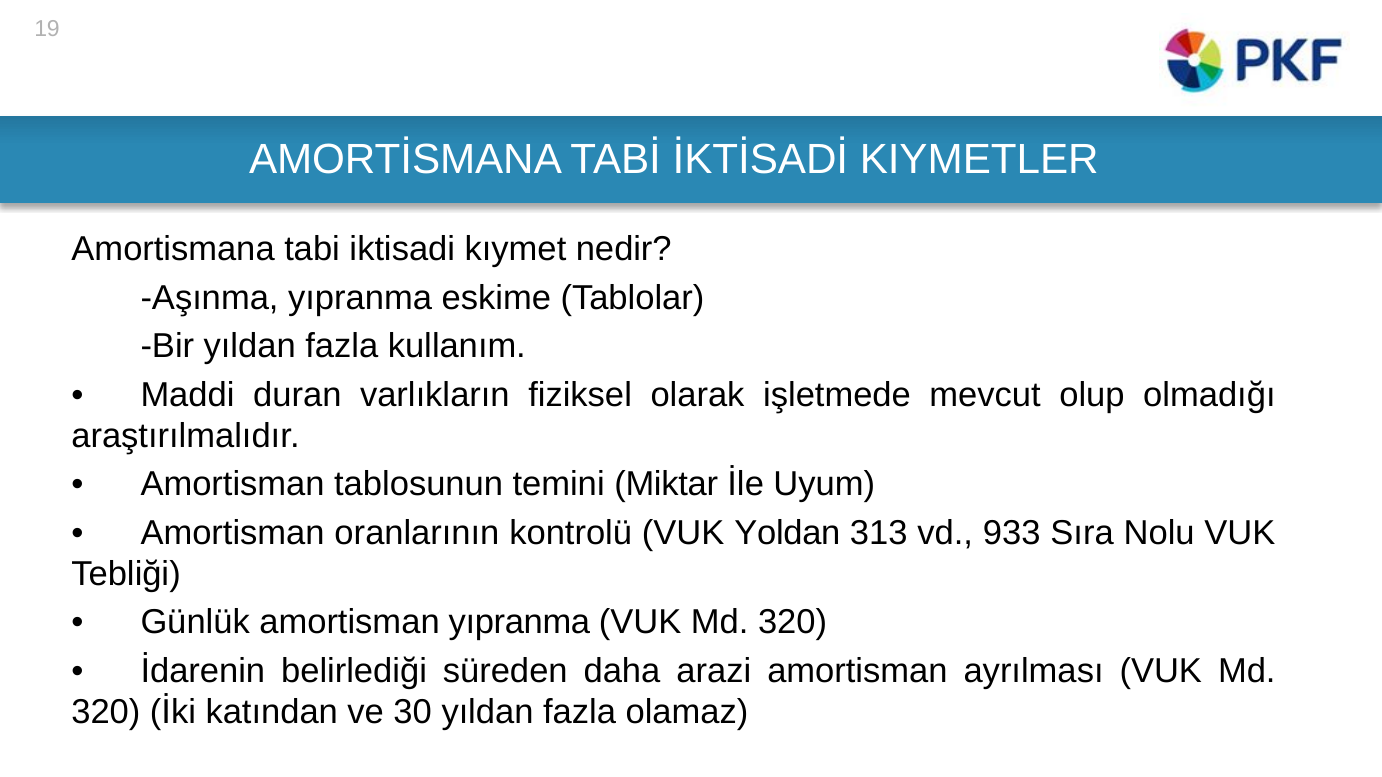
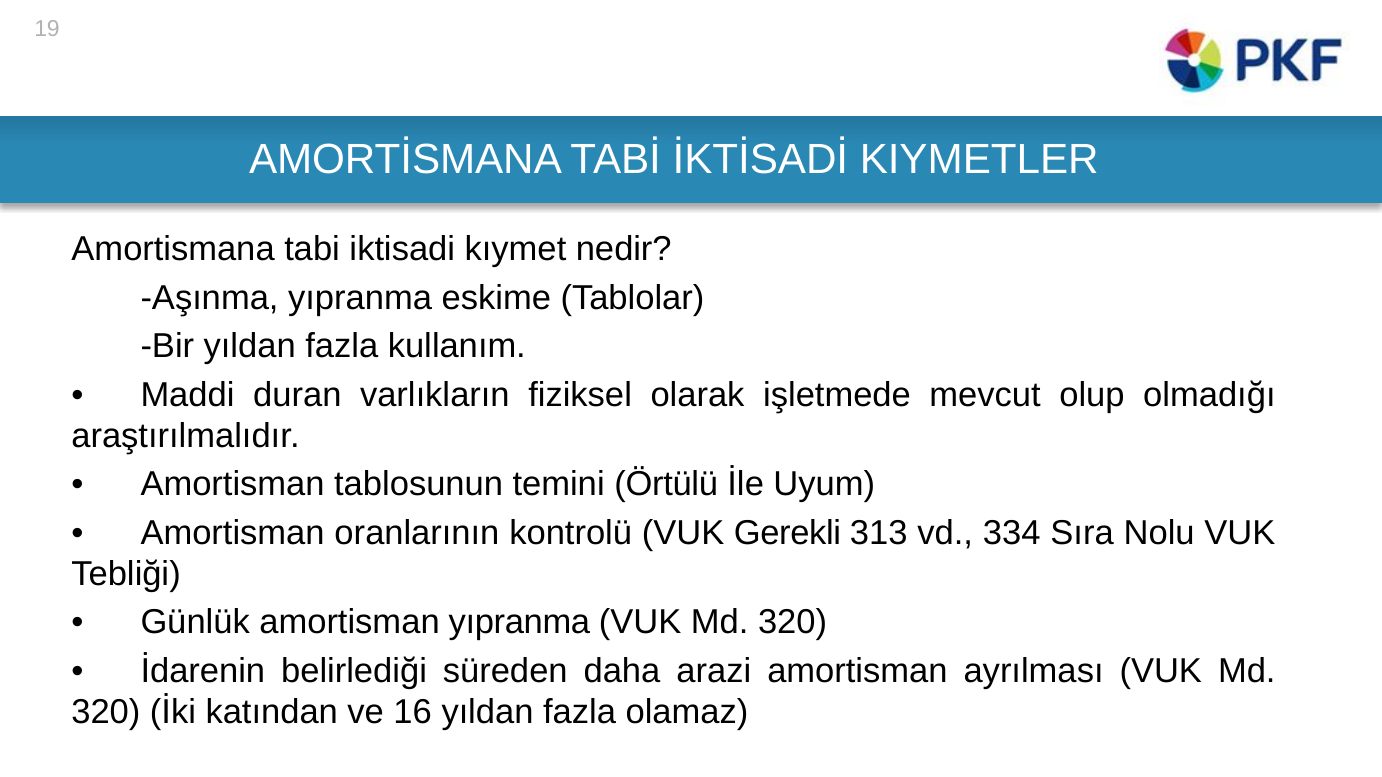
Miktar: Miktar -> Örtülü (666, 485)
Yoldan: Yoldan -> Gerekli (787, 533)
933: 933 -> 334 (1012, 533)
30: 30 -> 16 (413, 713)
